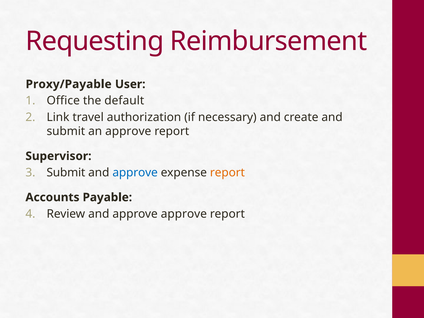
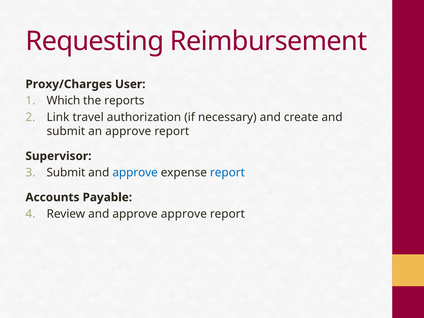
Proxy/Payable: Proxy/Payable -> Proxy/Charges (69, 84)
Office: Office -> Which (63, 101)
default: default -> reports (124, 101)
report colour: orange -> blue (227, 173)
